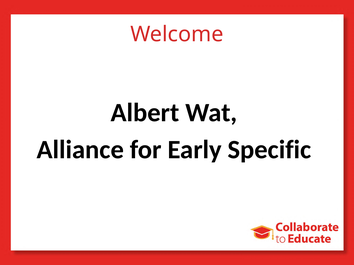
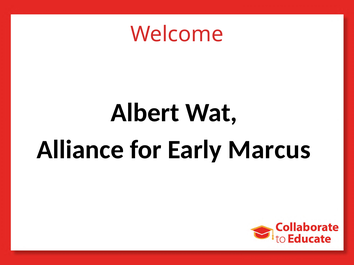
Specific: Specific -> Marcus (269, 150)
